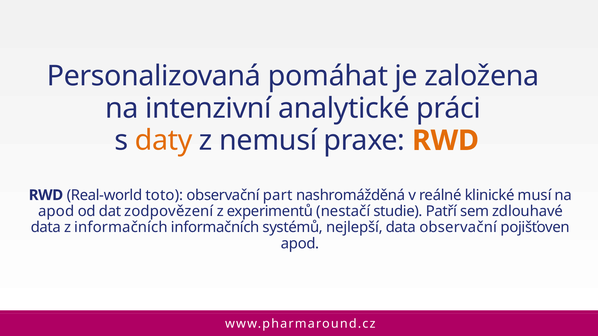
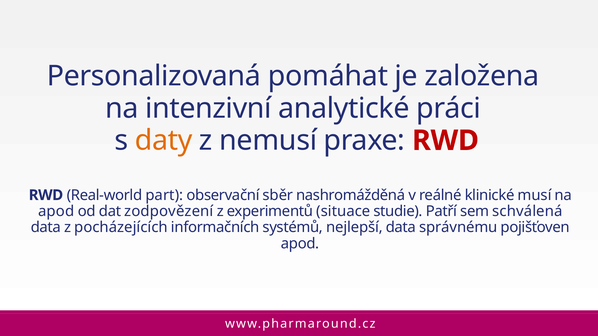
RWD colour: orange -> red (445, 141)
toto: toto -> part (164, 195)
part: part -> sběr (278, 195)
nestačí: nestačí -> situace (343, 211)
zdlouhavé: zdlouhavé -> schválená (527, 211)
z informačních: informačních -> pocházejících (121, 228)
data observační: observační -> správnému (458, 228)
